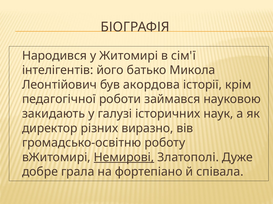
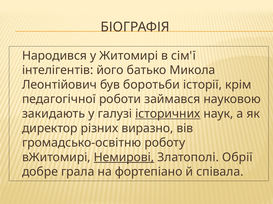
акордова: акордова -> боротьби (151, 85)
історичних underline: none -> present (168, 114)
Дуже: Дуже -> Обрії (237, 158)
